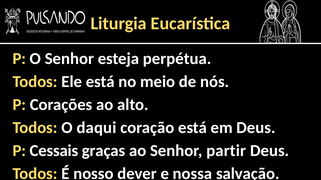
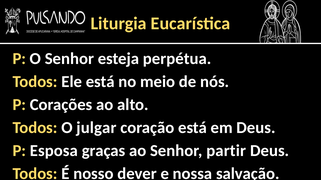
daqui: daqui -> julgar (96, 128)
Cessais: Cessais -> Esposa (54, 151)
